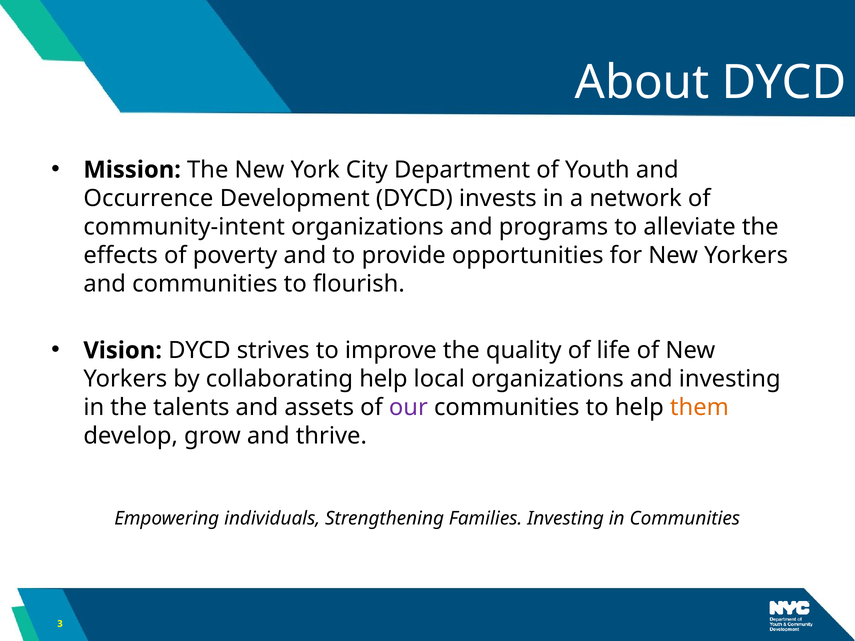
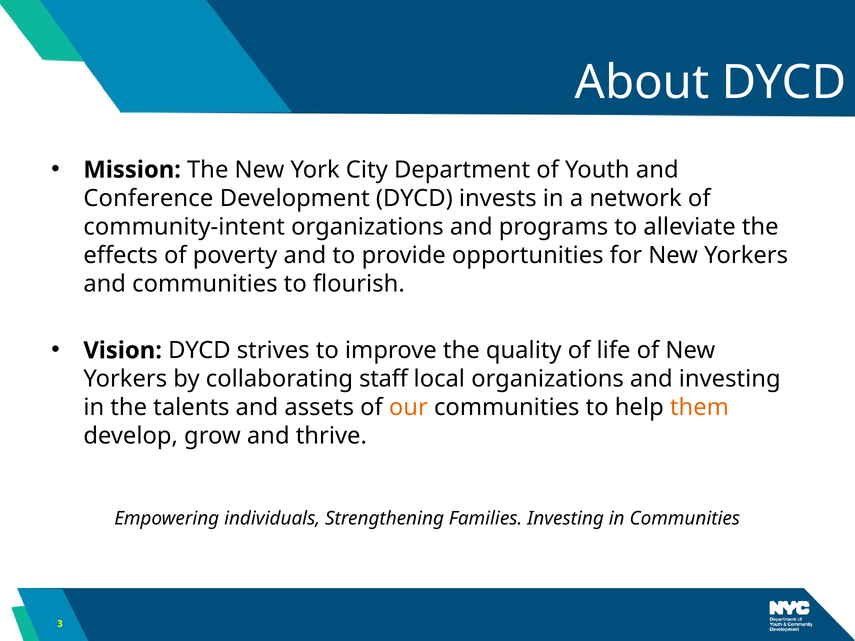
Occurrence: Occurrence -> Conference (148, 198)
collaborating help: help -> staff (383, 379)
our colour: purple -> orange (408, 408)
